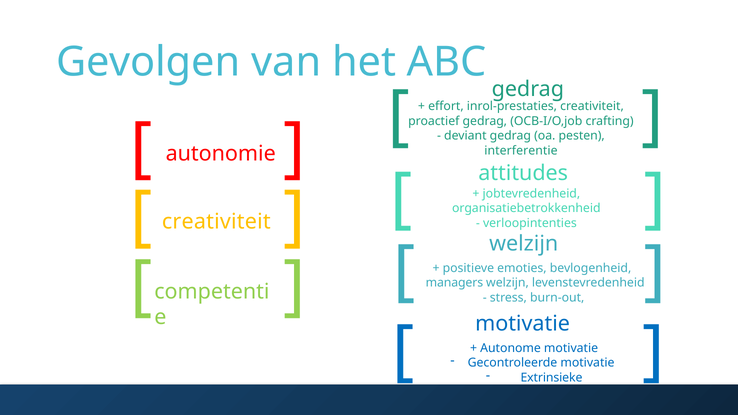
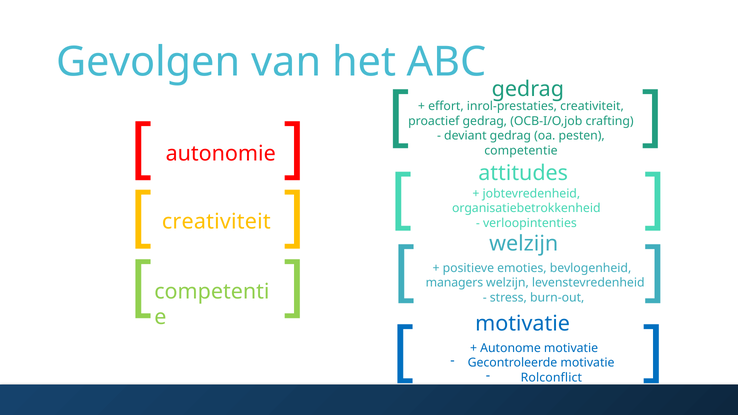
interferentie: interferentie -> competentie (521, 151)
Extrinsieke: Extrinsieke -> Rolconflict (551, 378)
